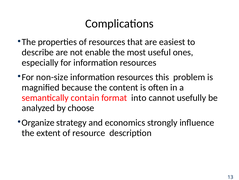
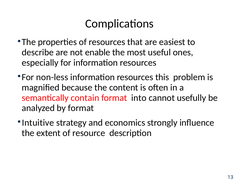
non-size: non-size -> non-less (52, 77)
by choose: choose -> format (81, 108)
Organize: Organize -> Intuitive (38, 122)
